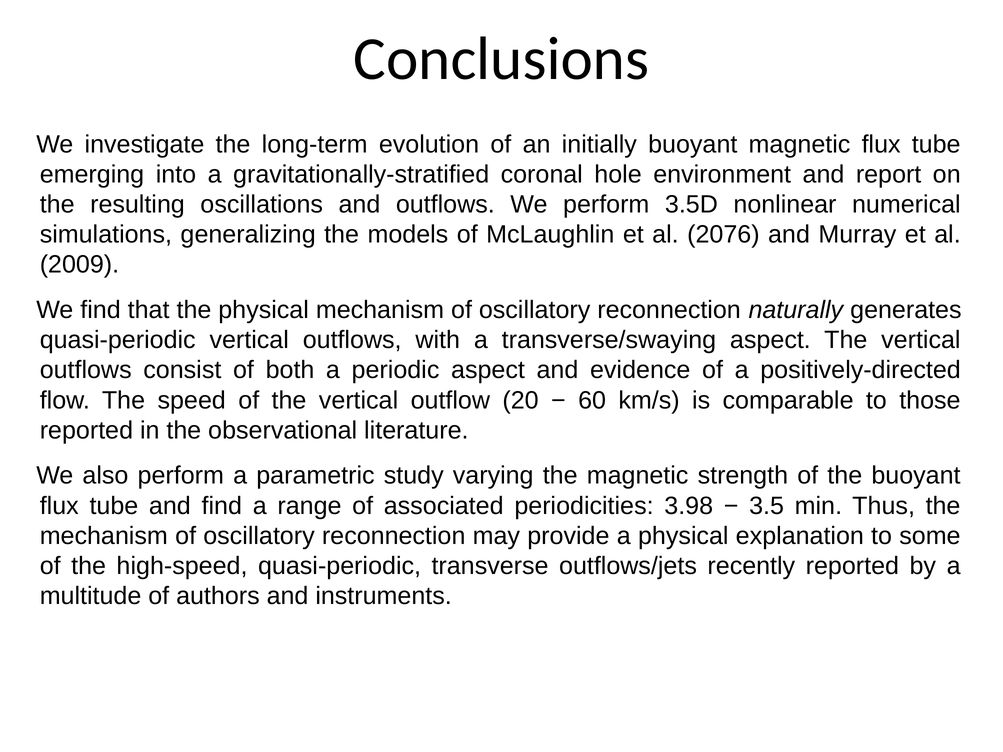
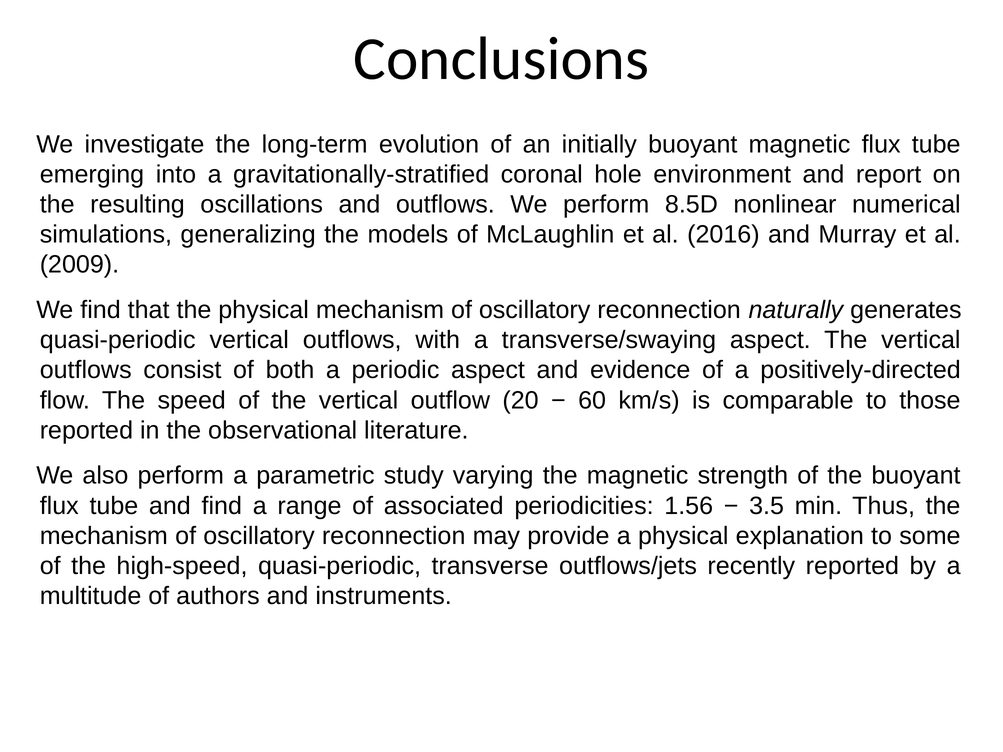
3.5D: 3.5D -> 8.5D (691, 205)
2076: 2076 -> 2016 (723, 235)
3.98: 3.98 -> 1.56 (689, 506)
